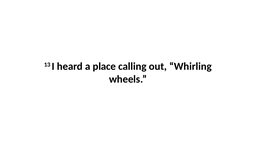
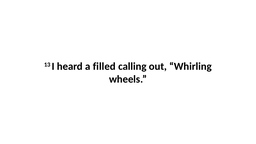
place: place -> filled (104, 66)
